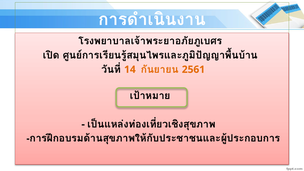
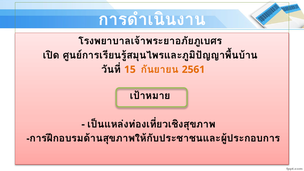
14: 14 -> 15 (130, 70)
